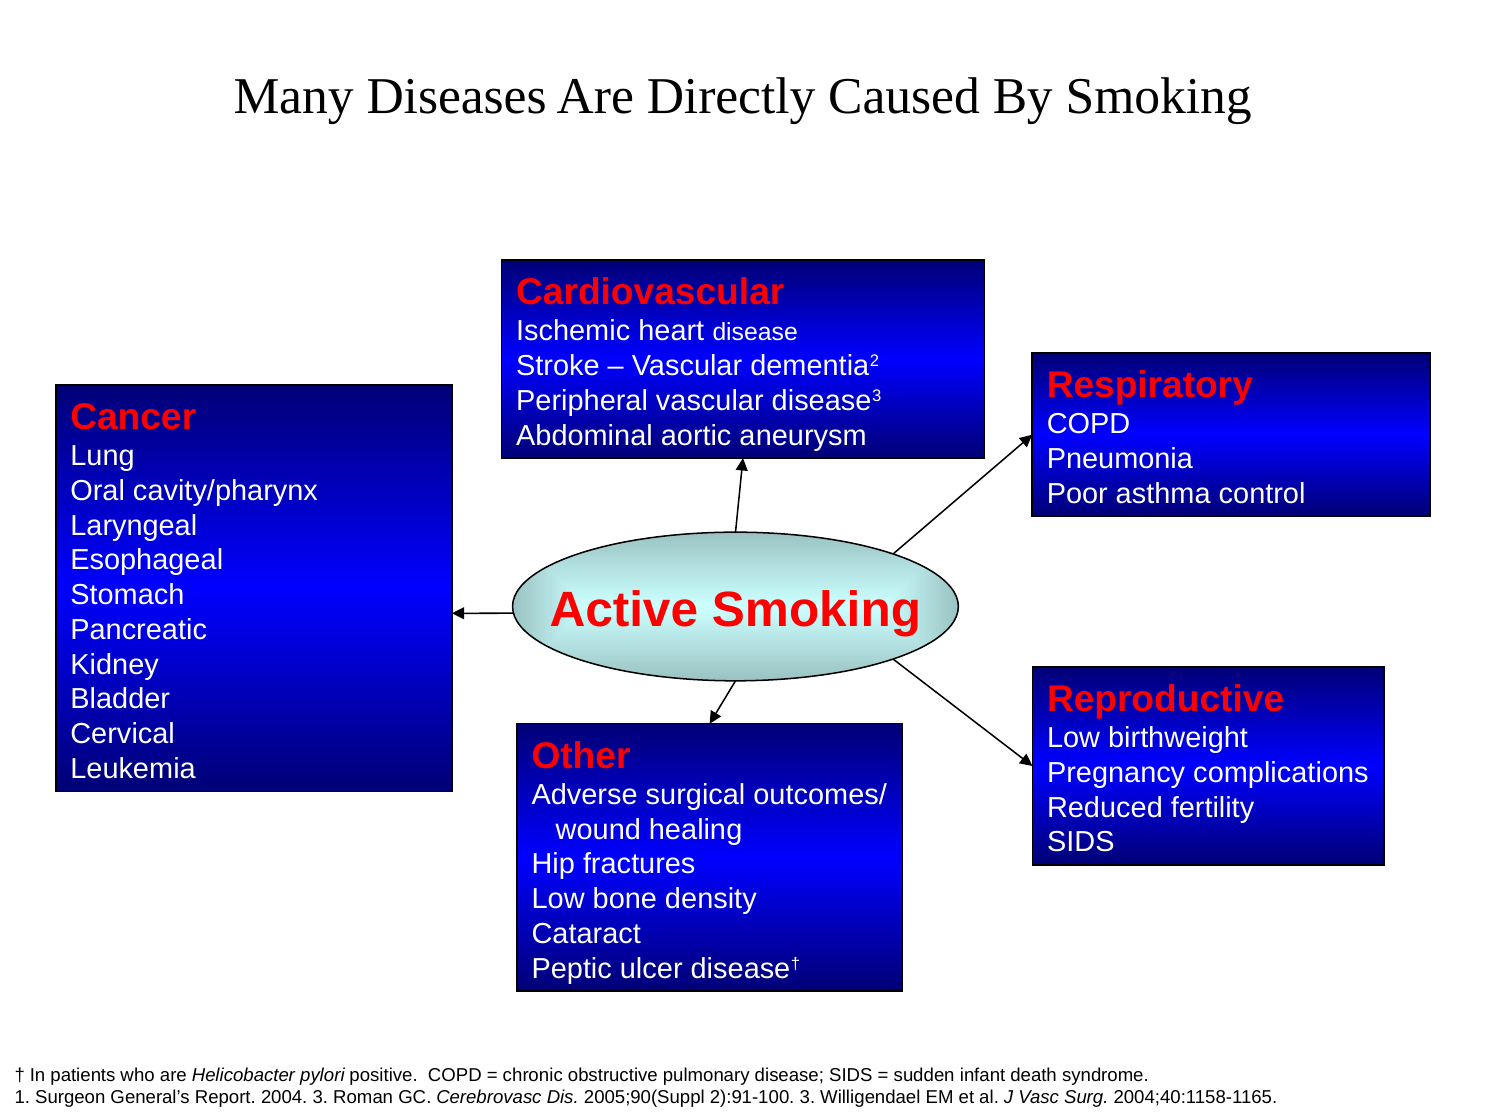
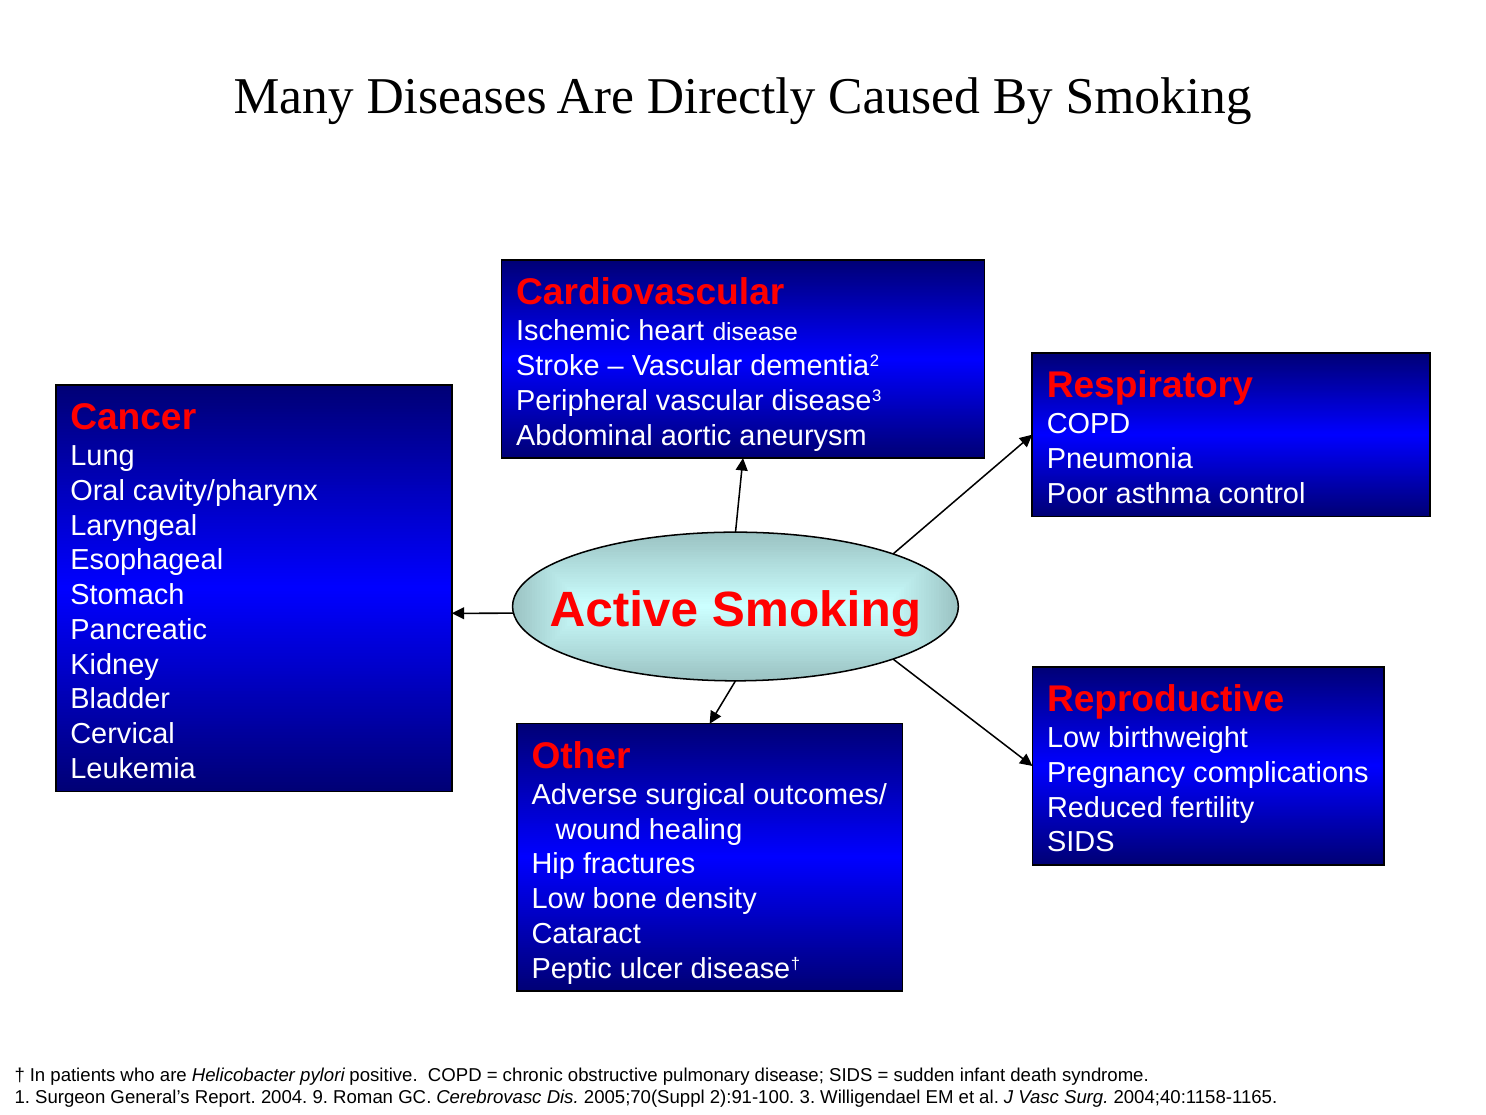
2004 3: 3 -> 9 (320, 1097)
2005;90(Suppl: 2005;90(Suppl -> 2005;70(Suppl (644, 1097)
